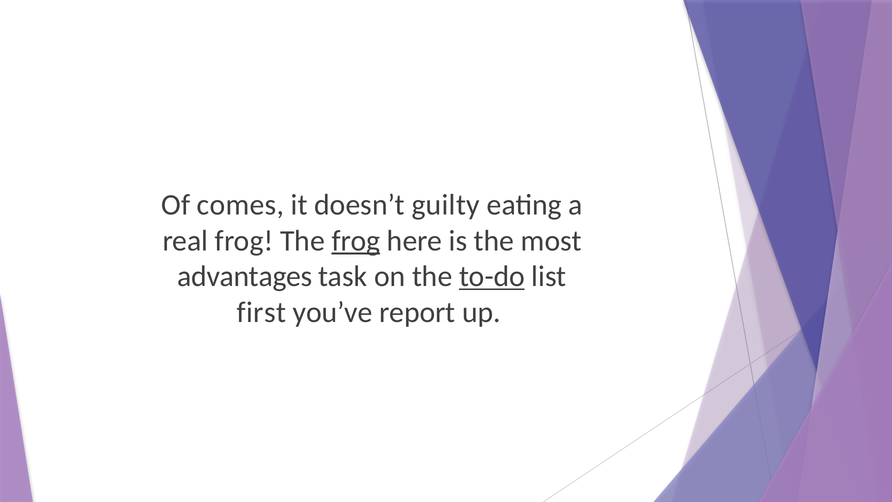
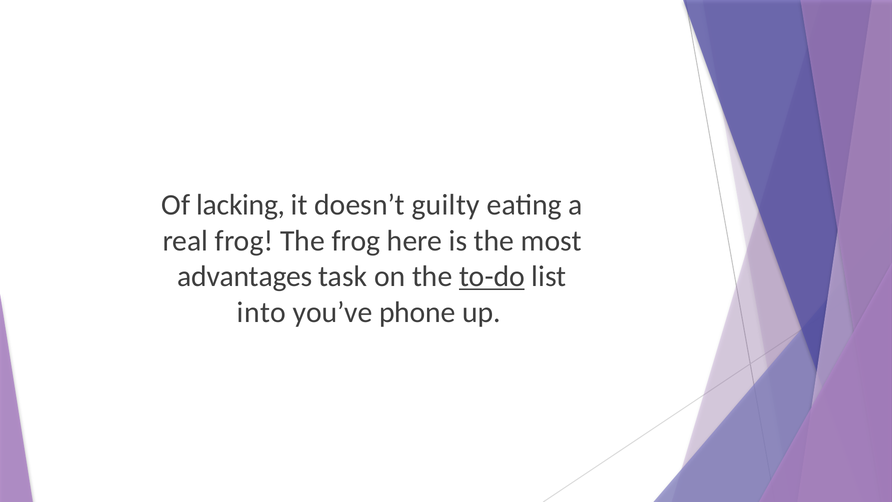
comes: comes -> lacking (241, 205)
frog underline: present -> none (356, 241)
first: first -> into (261, 312)
report: report -> phone (417, 312)
